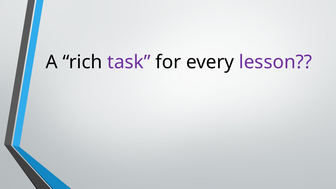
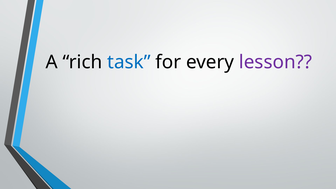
task colour: purple -> blue (129, 62)
